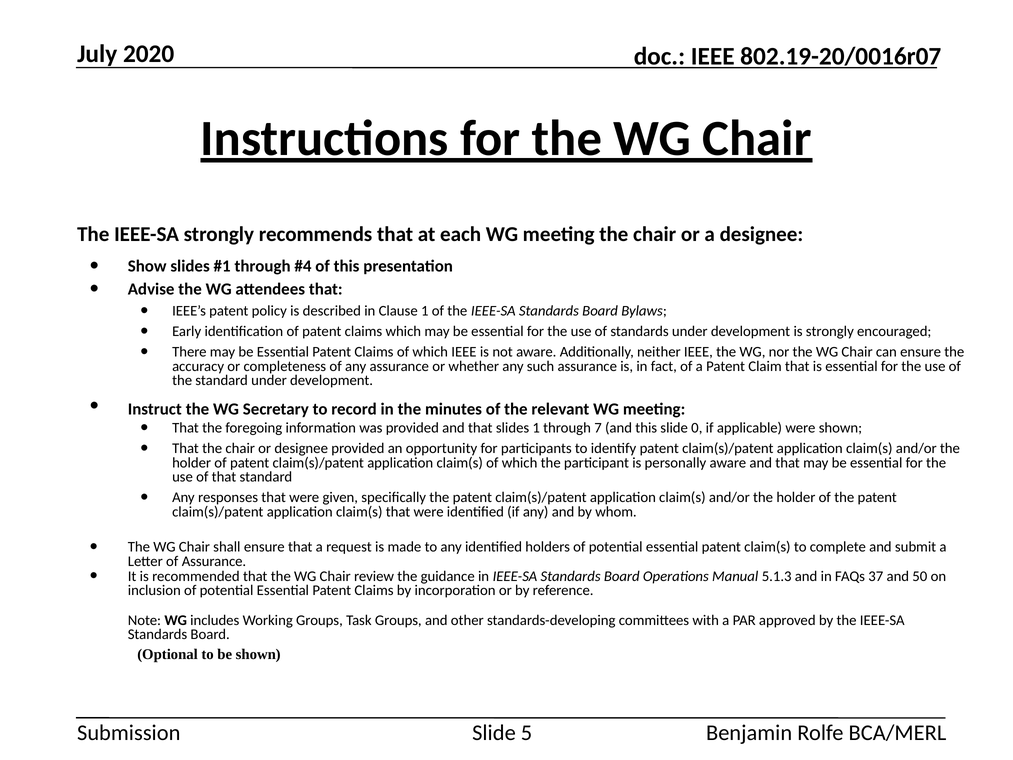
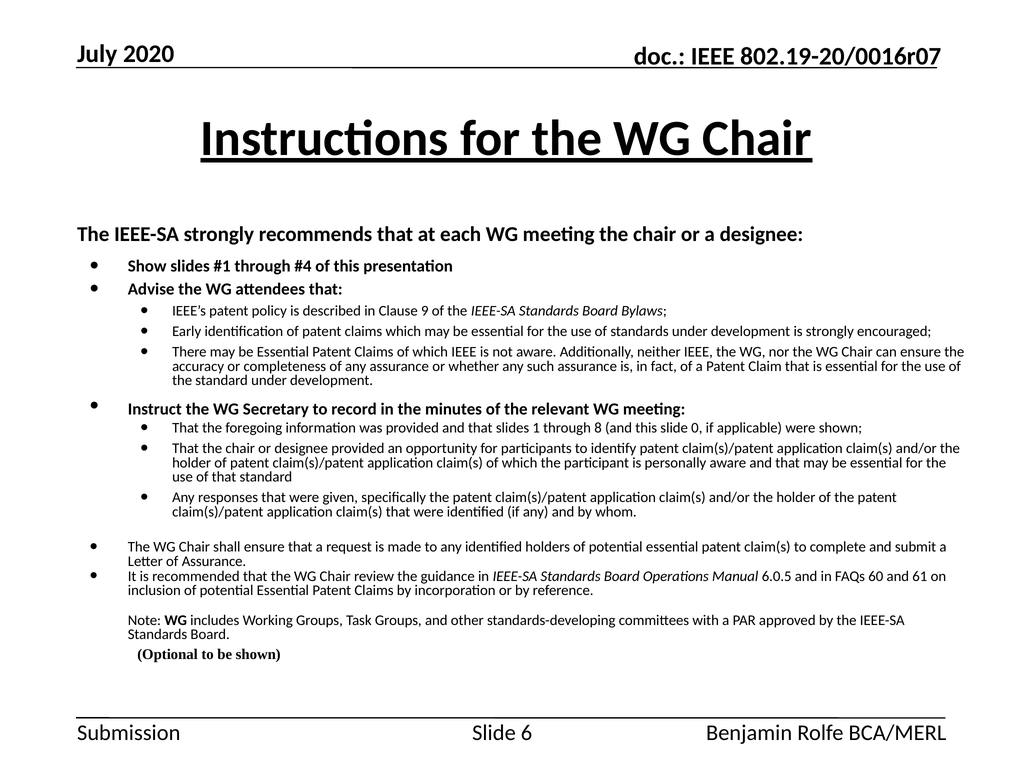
Clause 1: 1 -> 9 (425, 311)
7: 7 -> 8 (598, 428)
5.1.3: 5.1.3 -> 6.0.5 (777, 576)
37: 37 -> 60 (876, 576)
50: 50 -> 61 (920, 576)
5: 5 -> 6 (526, 732)
